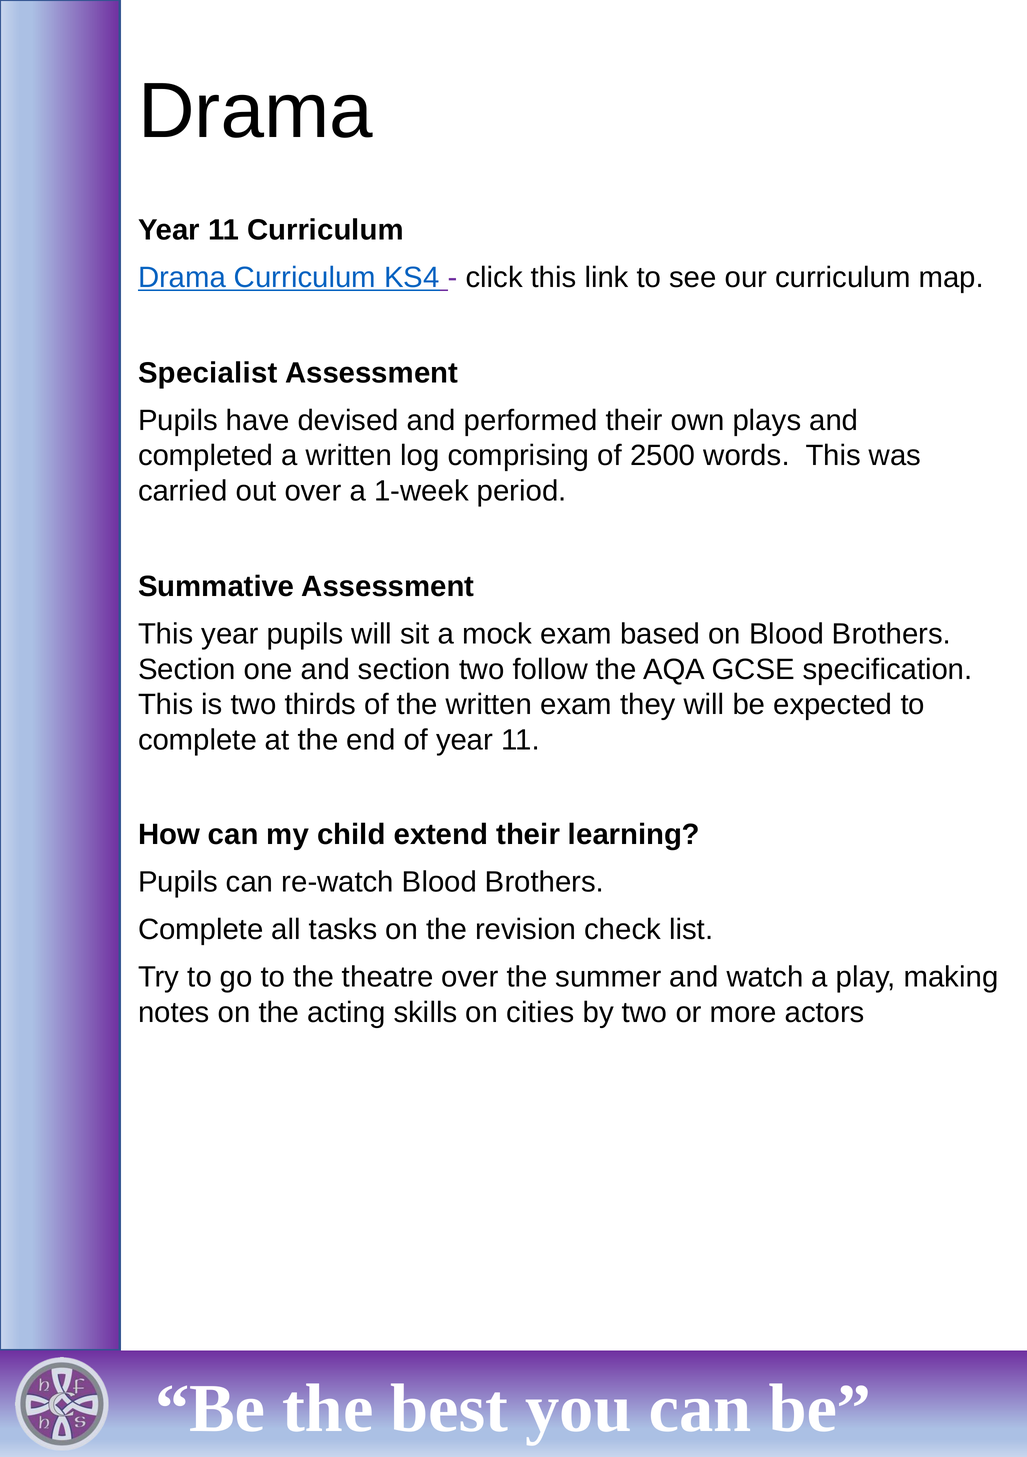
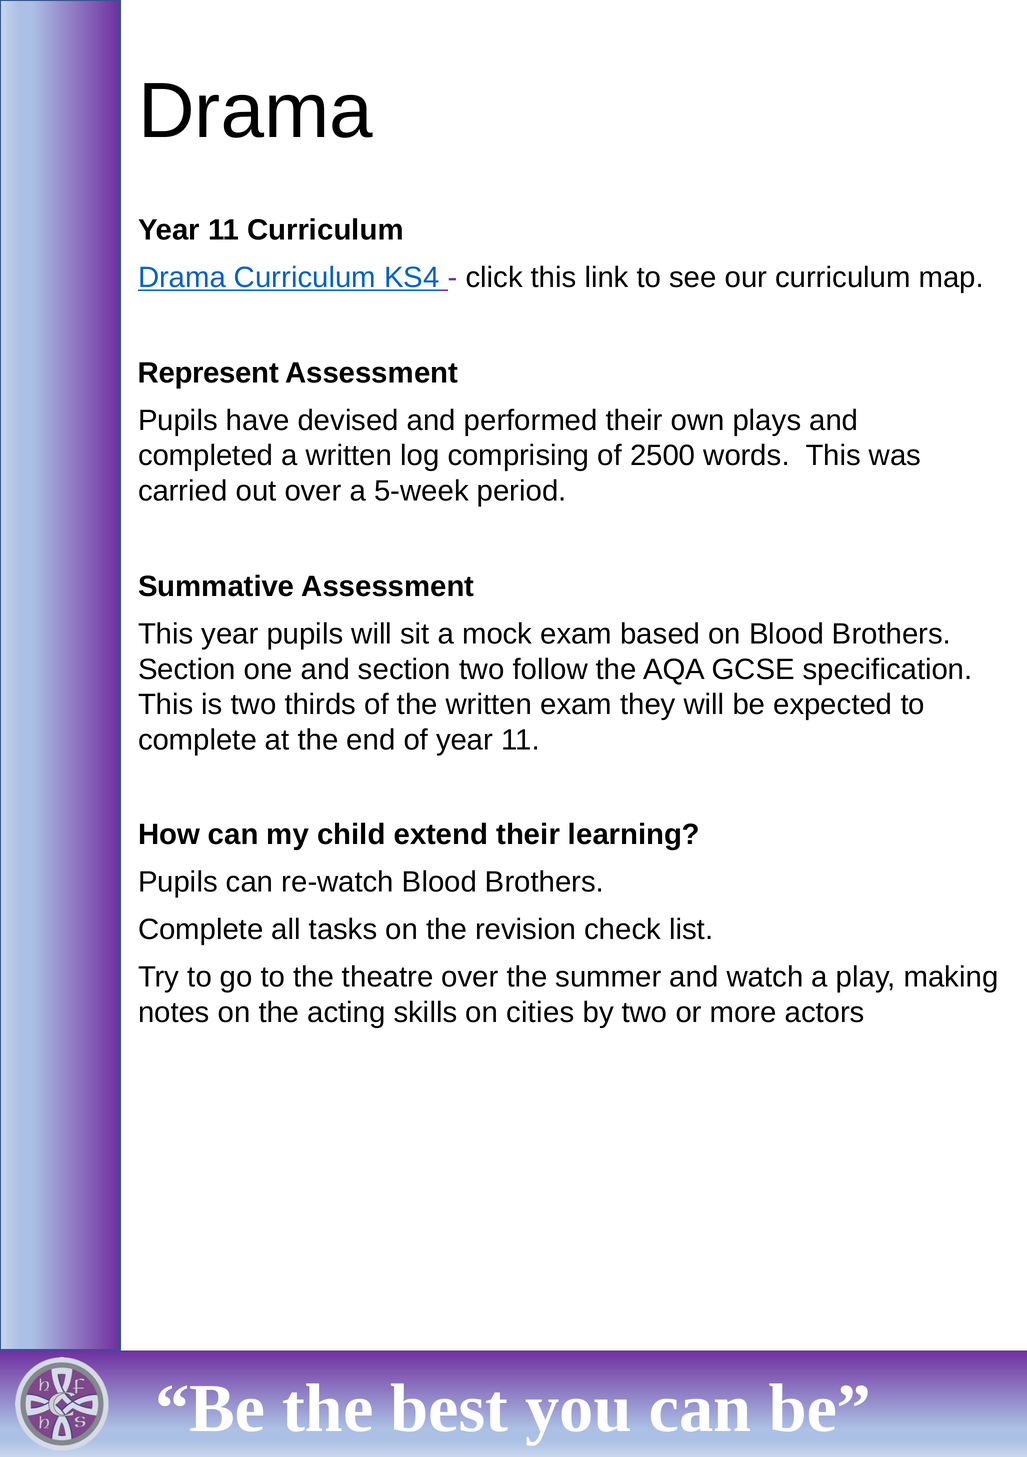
Specialist: Specialist -> Represent (208, 373)
1-week: 1-week -> 5-week (421, 491)
